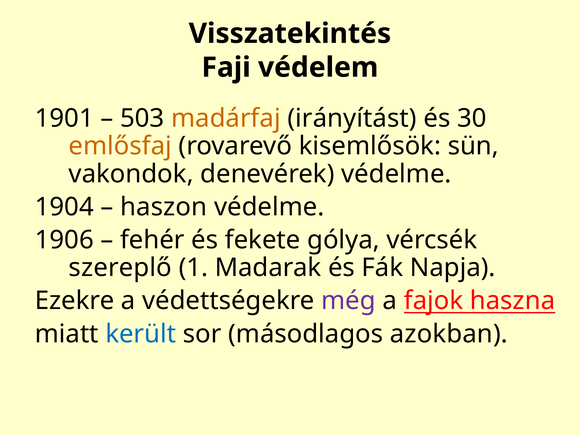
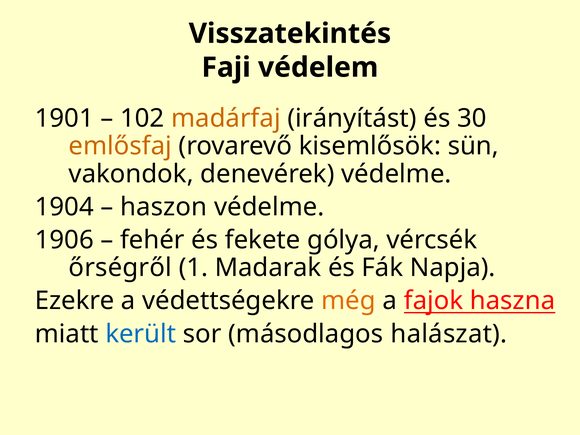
503: 503 -> 102 (142, 118)
szereplő: szereplő -> őrségről (120, 268)
még colour: purple -> orange (348, 301)
azokban: azokban -> halászat (449, 334)
